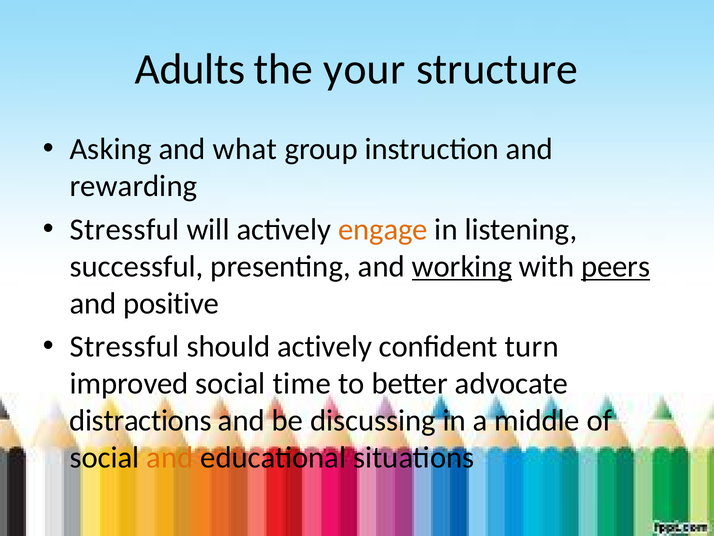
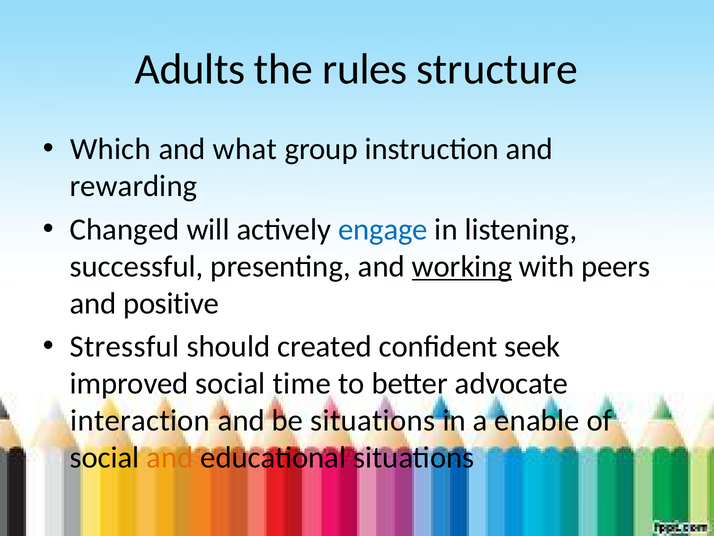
your: your -> rules (365, 69)
Asking: Asking -> Which (110, 149)
Stressful: Stressful -> Changed (125, 229)
engage colour: orange -> blue (383, 229)
peers underline: present -> none (616, 266)
should actively: actively -> created (325, 346)
turn: turn -> seek (532, 346)
distractions: distractions -> interaction (140, 420)
be discussing: discussing -> situations (373, 420)
middle: middle -> enable (537, 420)
